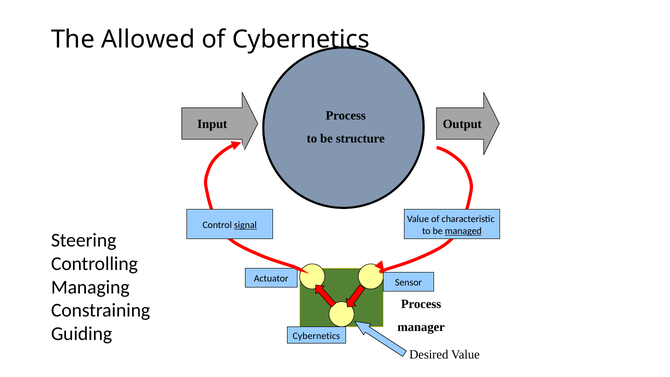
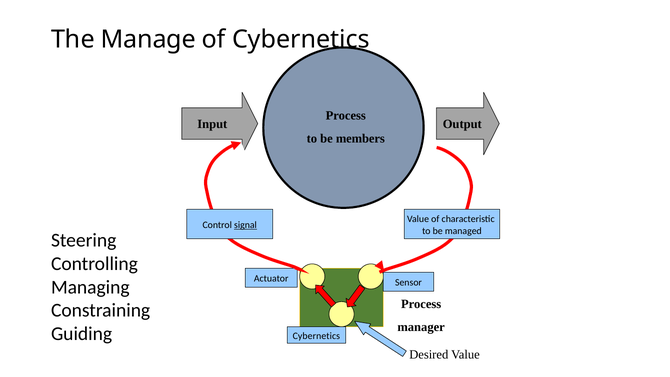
Allowed: Allowed -> Manage (148, 40)
structure: structure -> members (360, 139)
managed underline: present -> none (463, 231)
